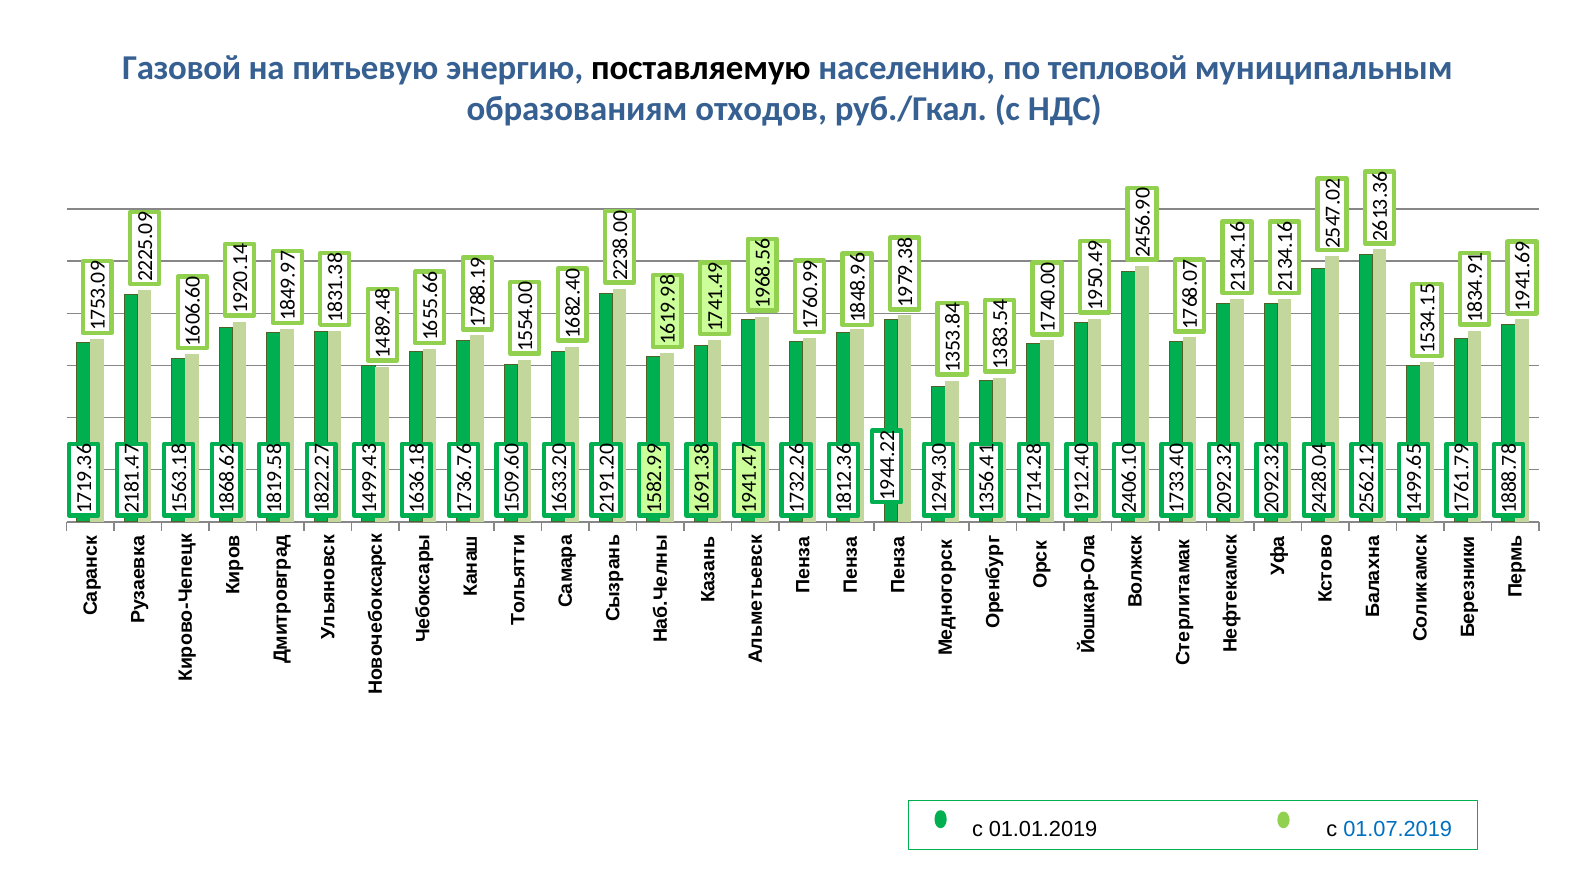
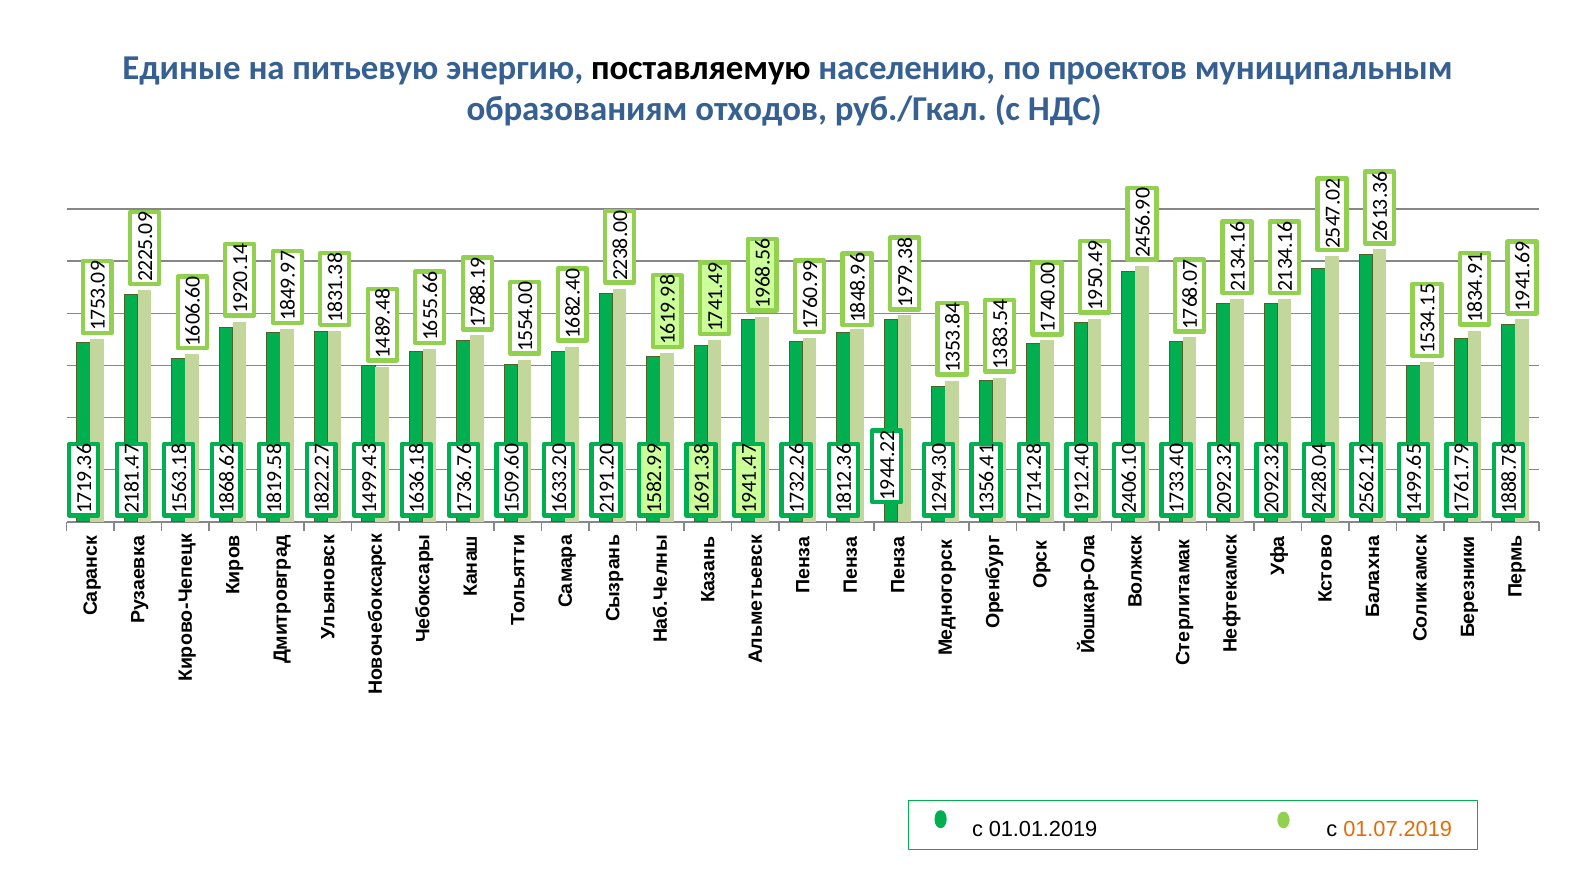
Газовой: Газовой -> Единые (181, 68)
тепловой: тепловой -> проектов (1118, 68)
01.07.2019 colour: blue -> orange (1398, 830)
